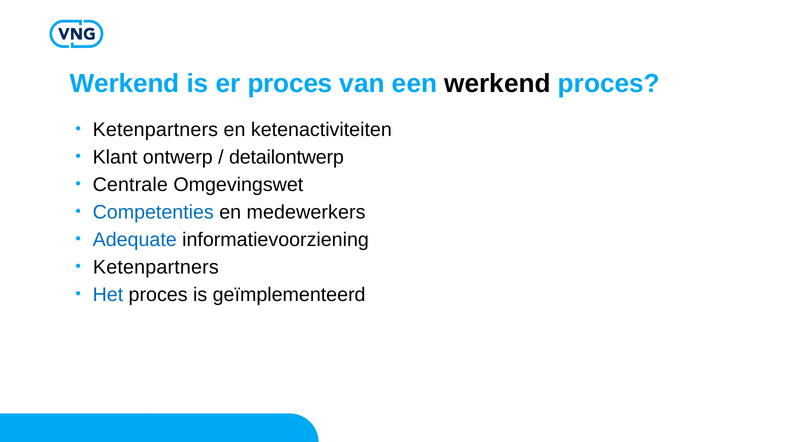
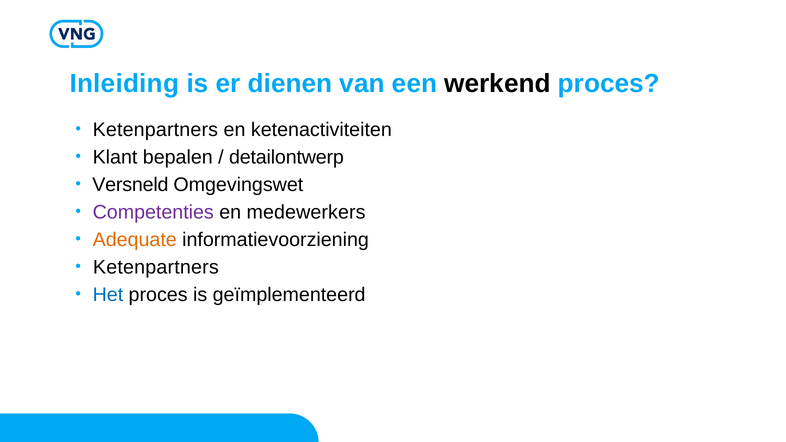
Werkend: Werkend -> Inleiding (124, 84)
er proces: proces -> dienen (290, 84)
ontwerp: ontwerp -> bepalen (178, 157)
Centrale: Centrale -> Versneld (130, 185)
Competenties colour: blue -> purple (153, 212)
Adequate colour: blue -> orange (135, 240)
